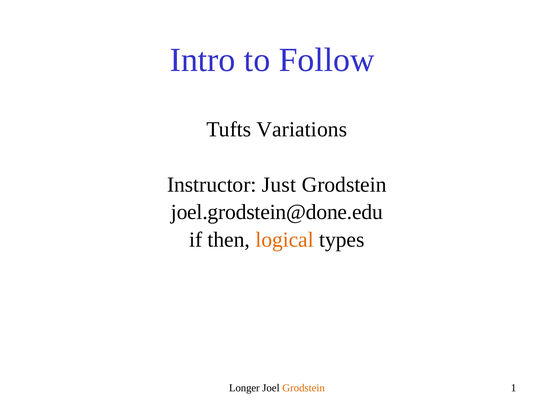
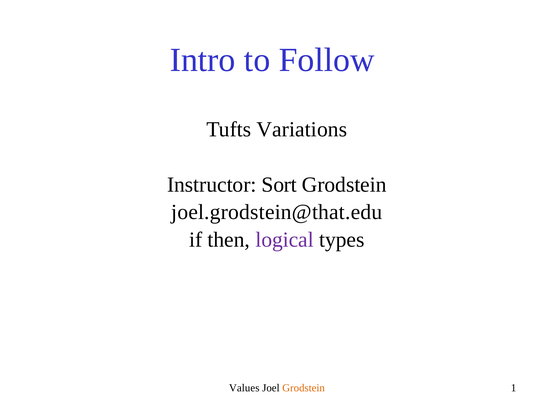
Just: Just -> Sort (279, 185)
joel.grodstein@done.edu: joel.grodstein@done.edu -> joel.grodstein@that.edu (277, 212)
logical colour: orange -> purple (285, 240)
Longer: Longer -> Values (244, 389)
